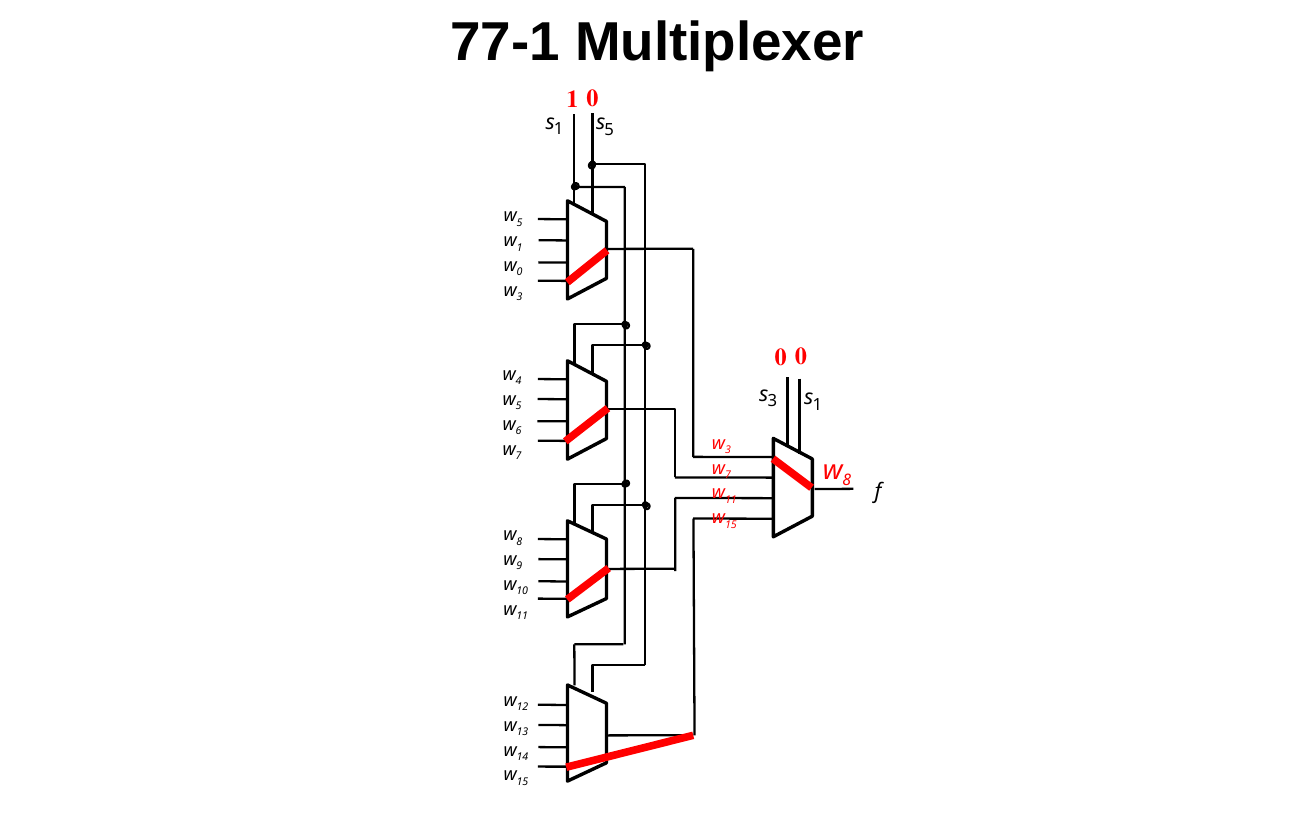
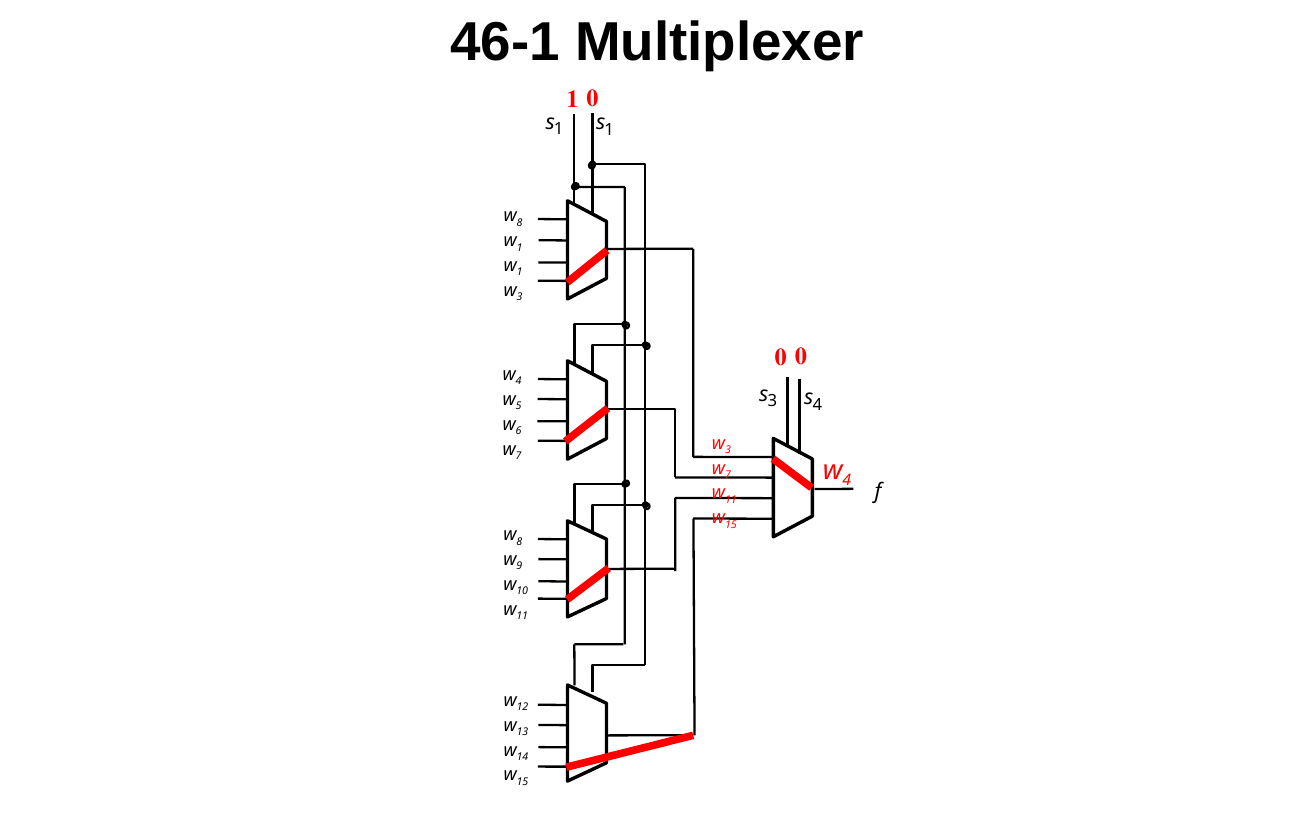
77-1: 77-1 -> 46-1 (505, 42)
5: 5 -> 1 (609, 130)
5: 5 -> 8 (520, 223)
0: 0 -> 1 (520, 272)
3 s 1: 1 -> 4 (817, 404)
8: 8 -> 4 (847, 481)
